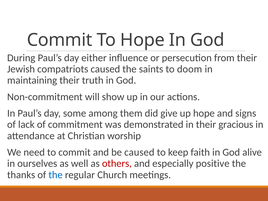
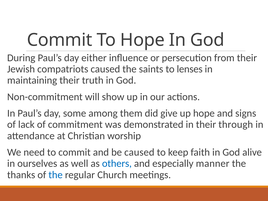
doom: doom -> lenses (190, 69)
gracious: gracious -> through (236, 125)
others colour: red -> blue (117, 164)
positive: positive -> manner (213, 164)
